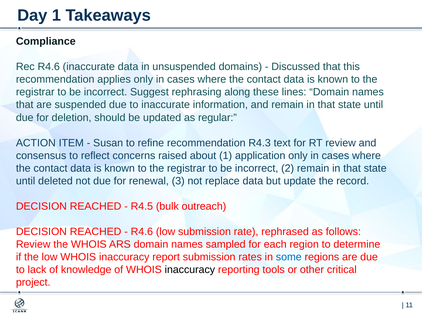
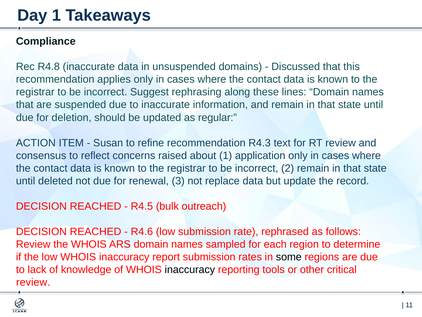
Rec R4.6: R4.6 -> R4.8 (49, 67)
some colour: blue -> black (289, 257)
project: project -> review (33, 282)
